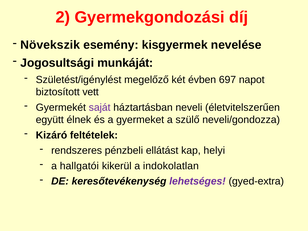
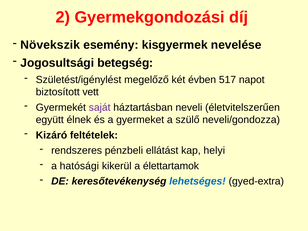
munkáját: munkáját -> betegség (125, 63)
697: 697 -> 517 (227, 80)
hallgatói: hallgatói -> hatósági (79, 166)
indokolatlan: indokolatlan -> élettartamok (171, 166)
lehetséges colour: purple -> blue (197, 181)
